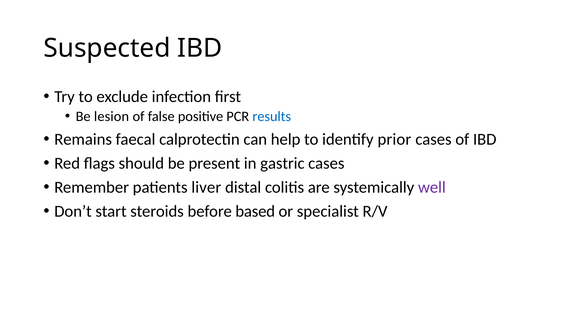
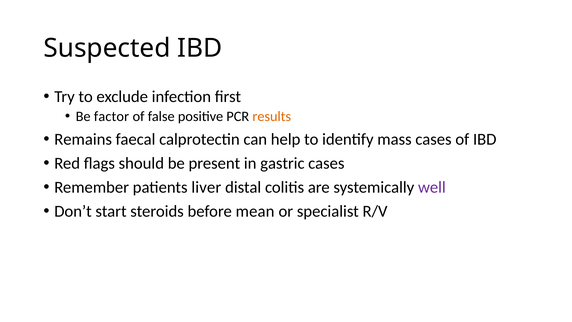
lesion: lesion -> factor (112, 116)
results colour: blue -> orange (272, 116)
prior: prior -> mass (394, 139)
based: based -> mean (255, 211)
